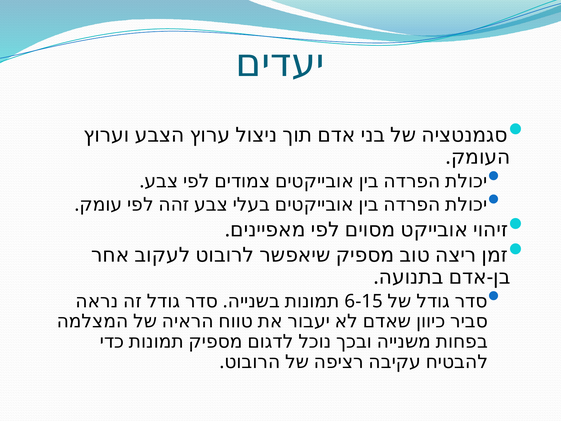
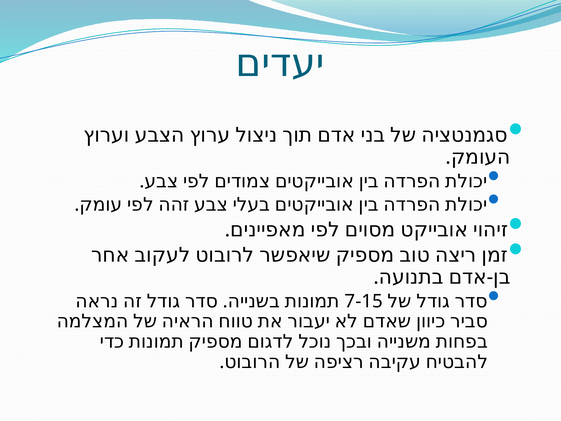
6-15: 6-15 -> 7-15 (364, 301)
